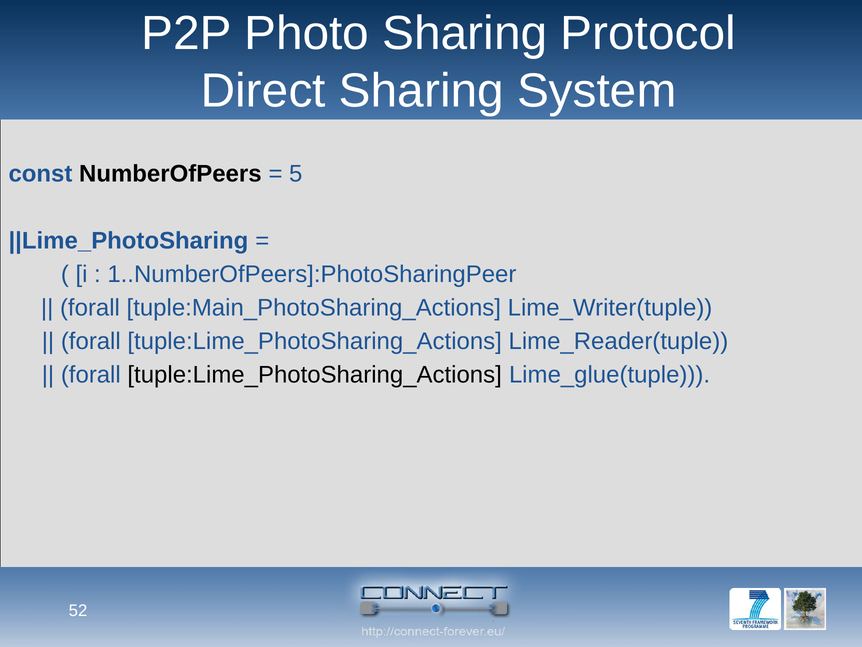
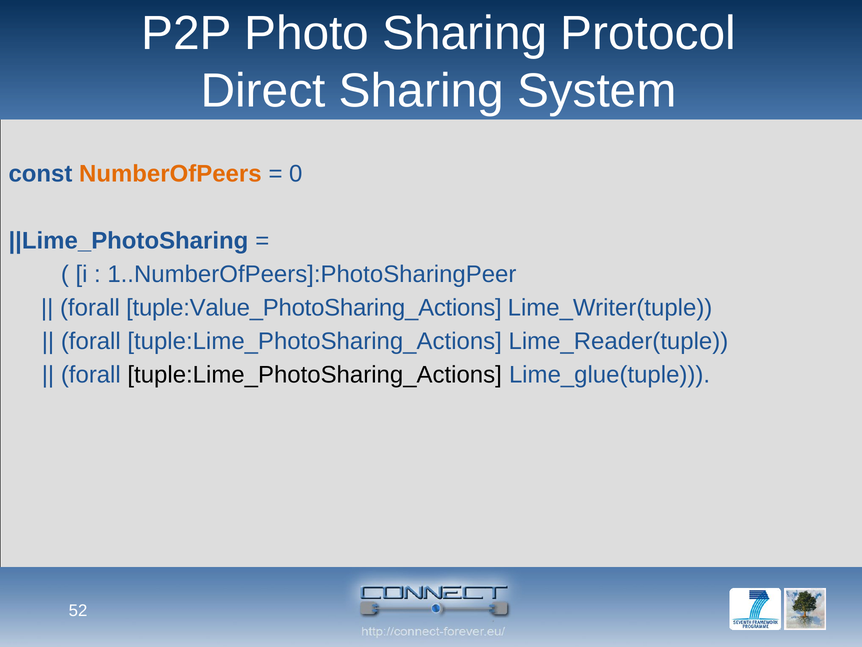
NumberOfPeers colour: black -> orange (170, 173)
5: 5 -> 0 (296, 173)
tuple:Main_PhotoSharing_Actions: tuple:Main_PhotoSharing_Actions -> tuple:Value_PhotoSharing_Actions (314, 308)
